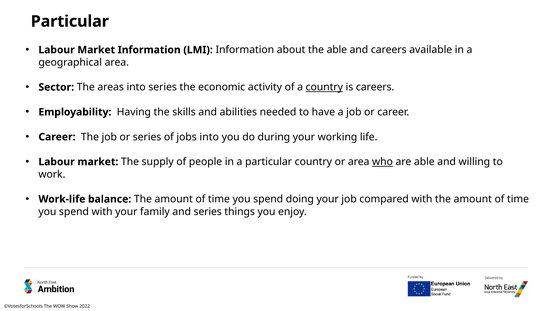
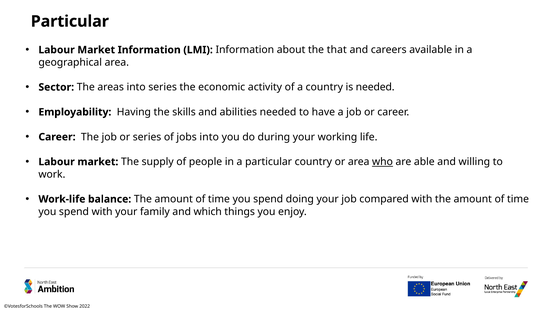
the able: able -> that (337, 50)
country underline: present -> none (324, 87)
is careers: careers -> needed (375, 87)
and series: series -> which (208, 211)
